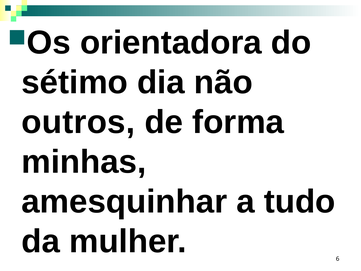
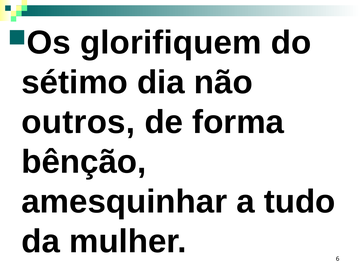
orientadora: orientadora -> glorifiquem (171, 43)
minhas: minhas -> bênção (84, 162)
